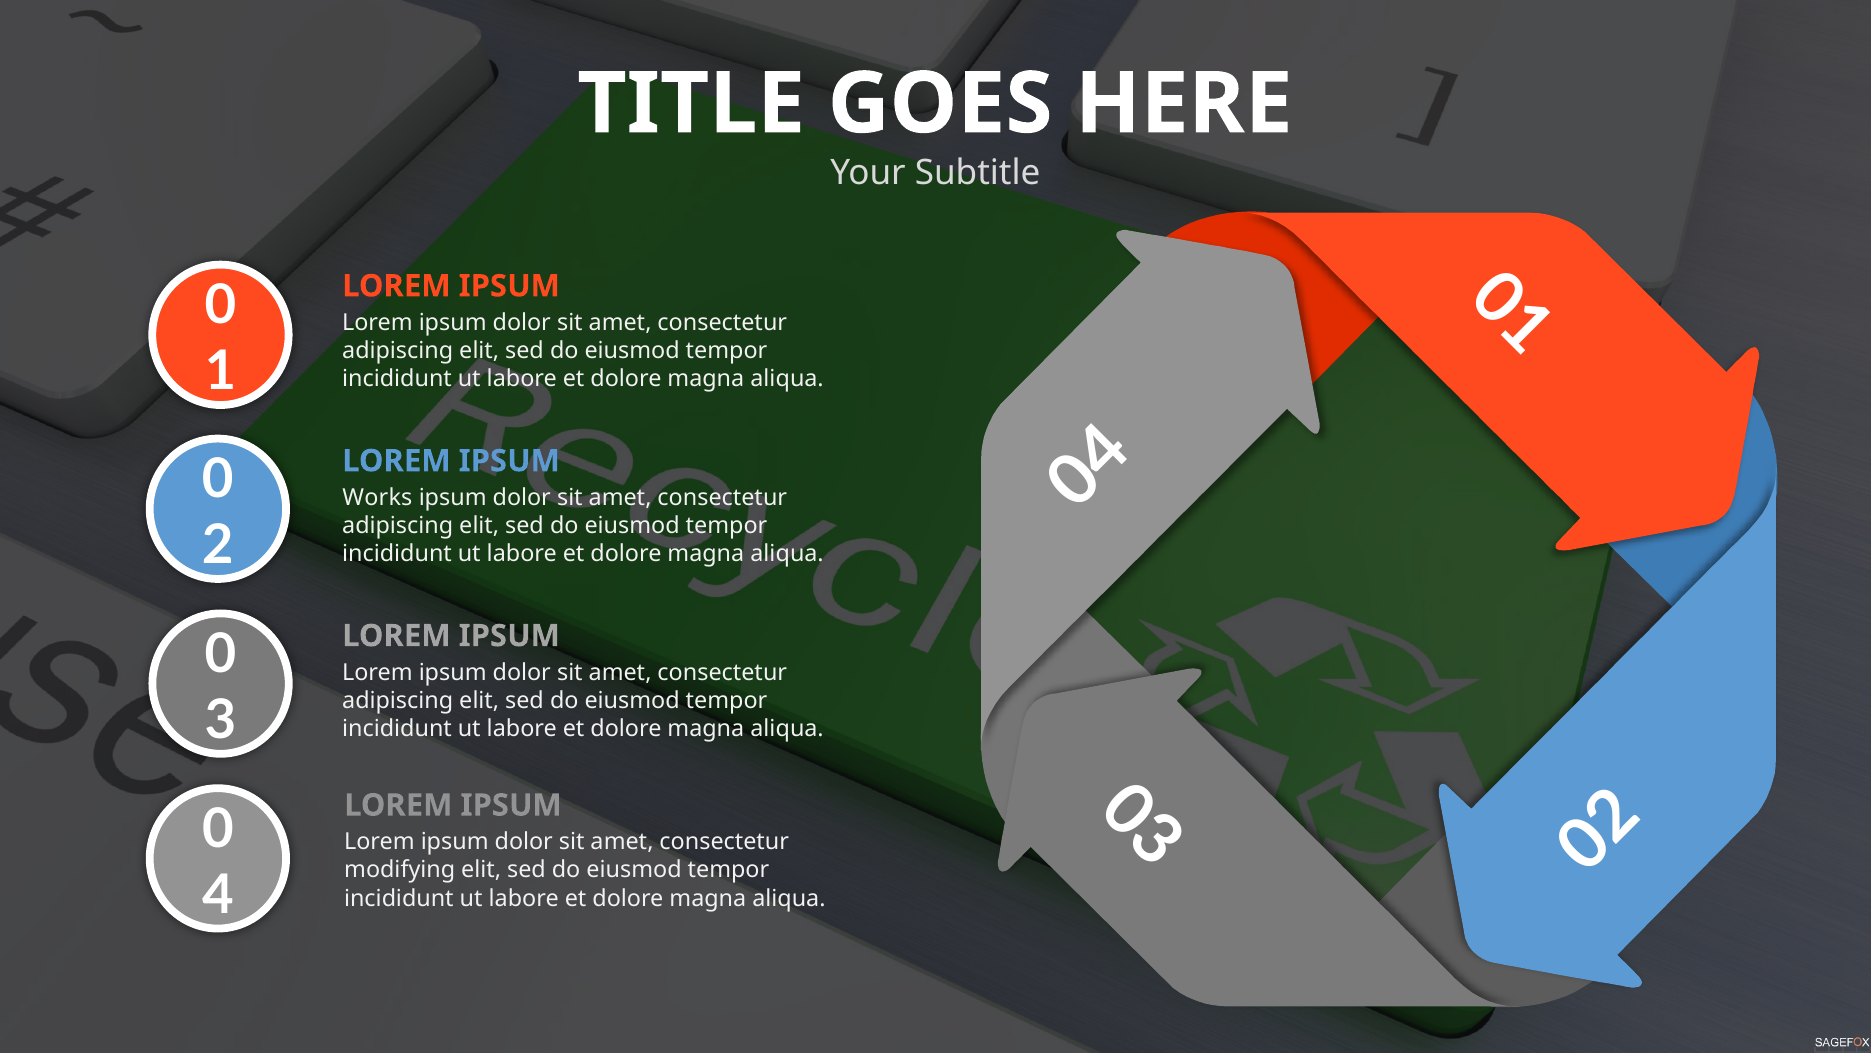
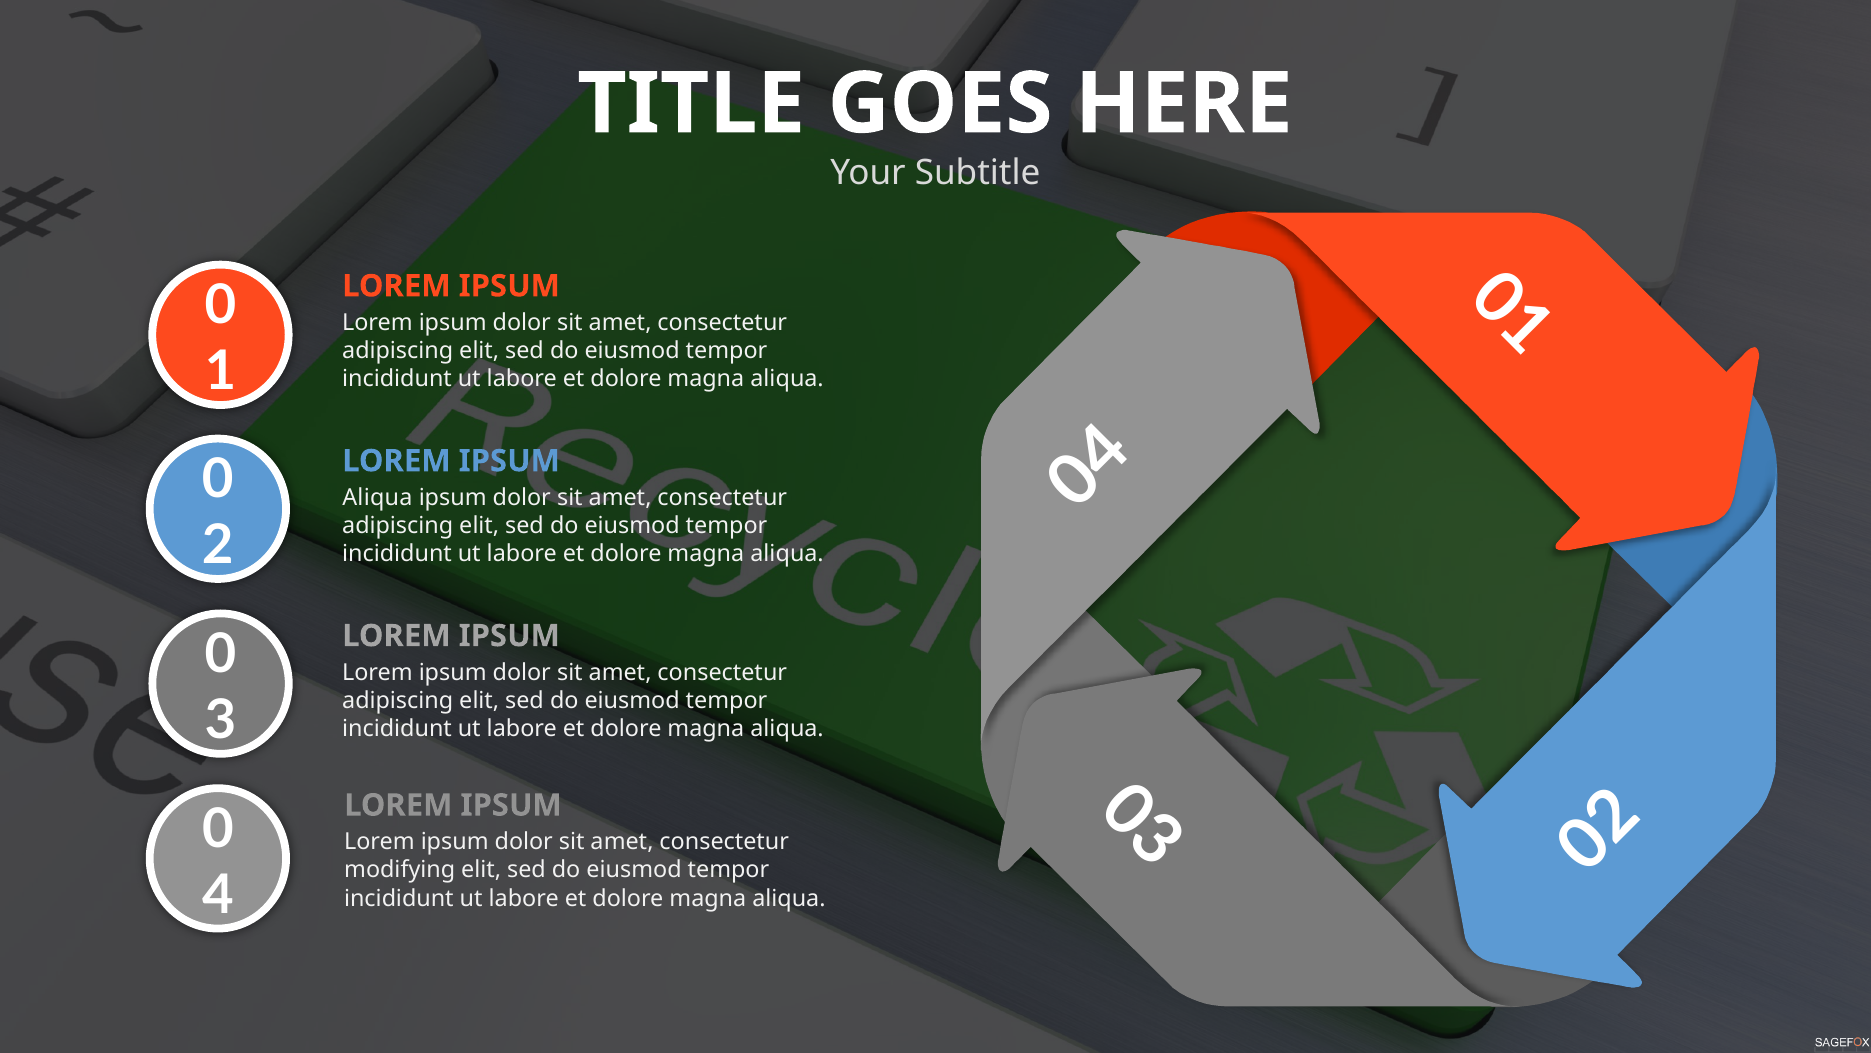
Works: Works -> Aliqua (377, 498)
